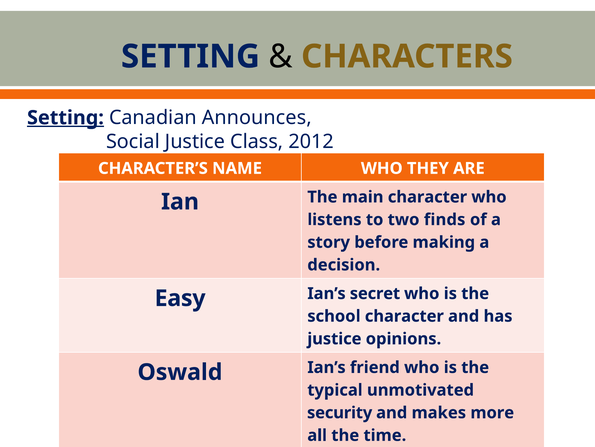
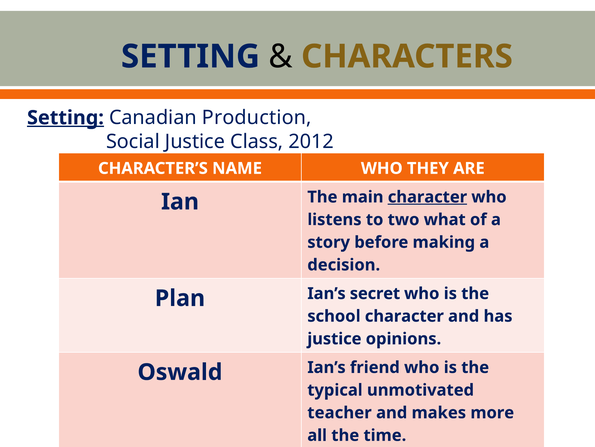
Announces: Announces -> Production (257, 118)
character underline: none -> present (427, 197)
finds: finds -> what (445, 219)
Easy: Easy -> Plan (180, 298)
security: security -> teacher (339, 412)
